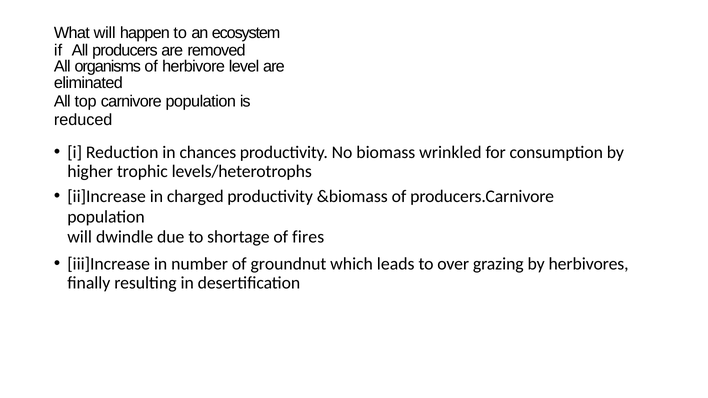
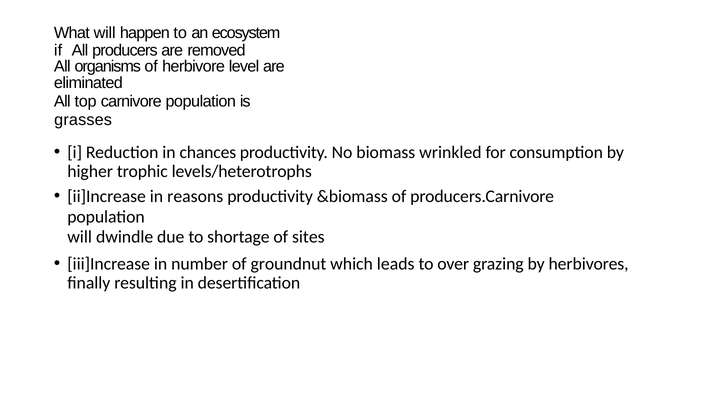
reduced: reduced -> grasses (83, 120)
charged: charged -> reasons (195, 197)
fires: fires -> sites (308, 237)
